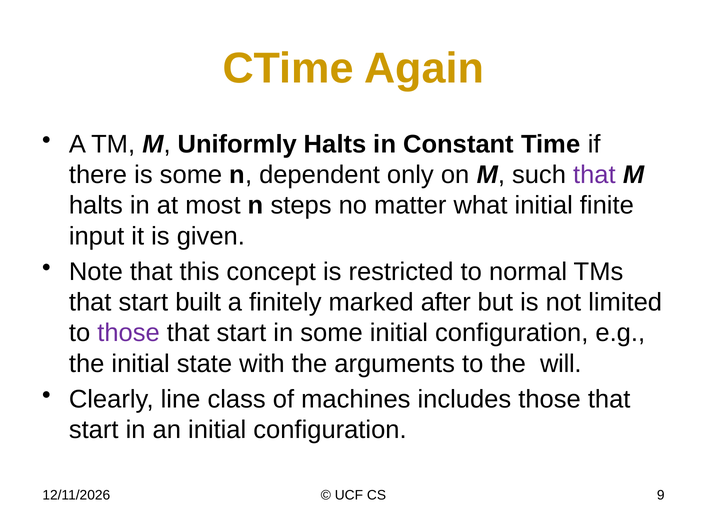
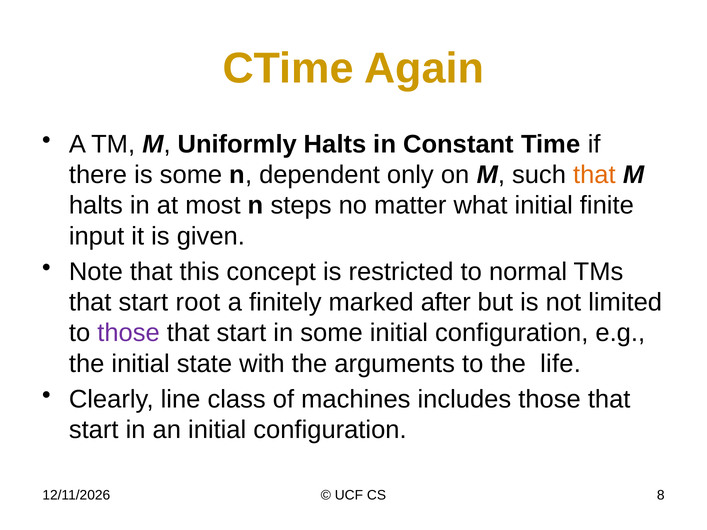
that colour: purple -> orange (594, 175)
built: built -> root (198, 303)
will: will -> life (561, 364)
9: 9 -> 8 (661, 496)
